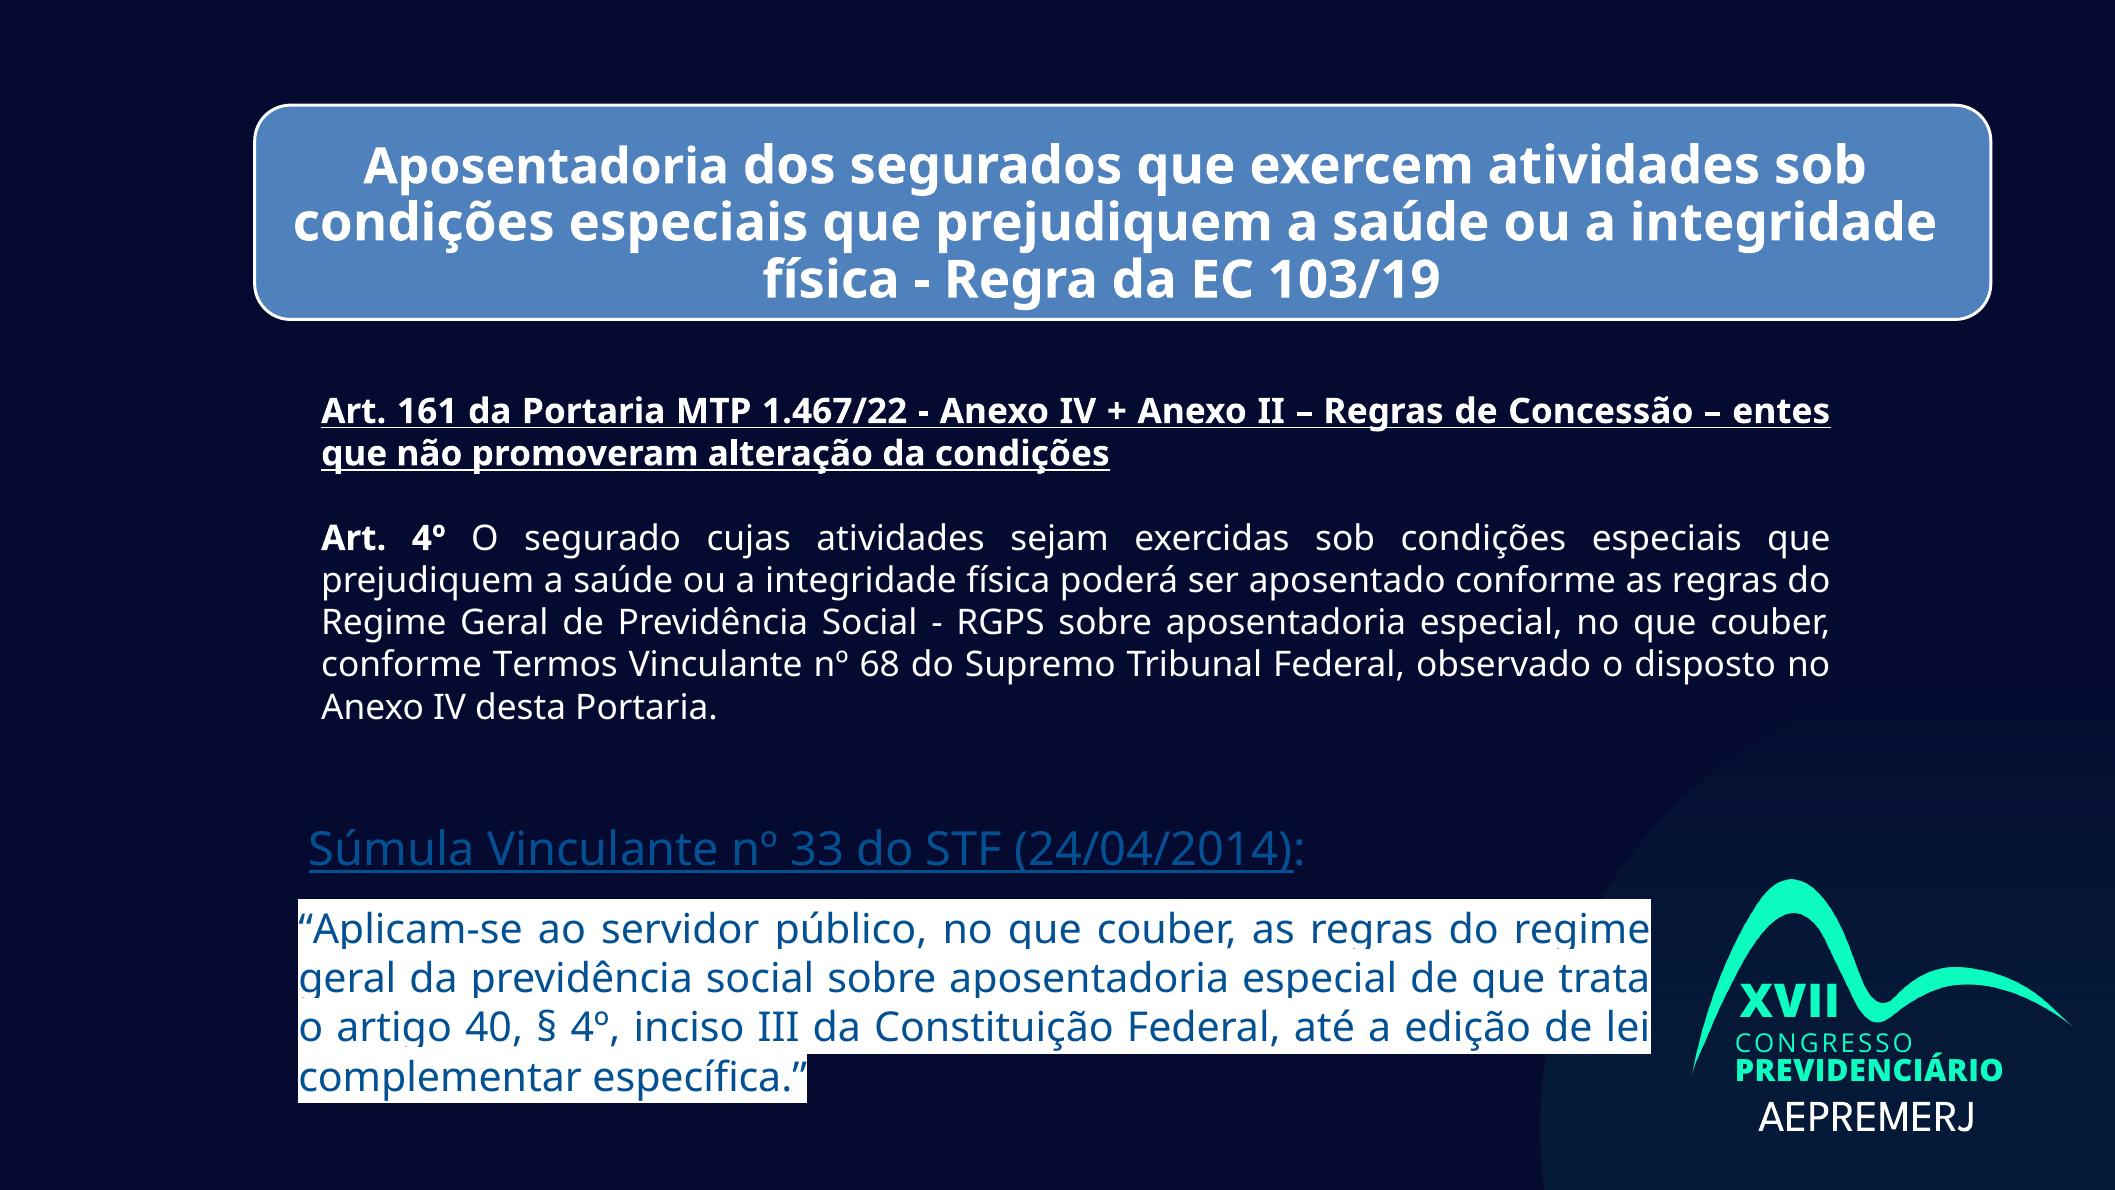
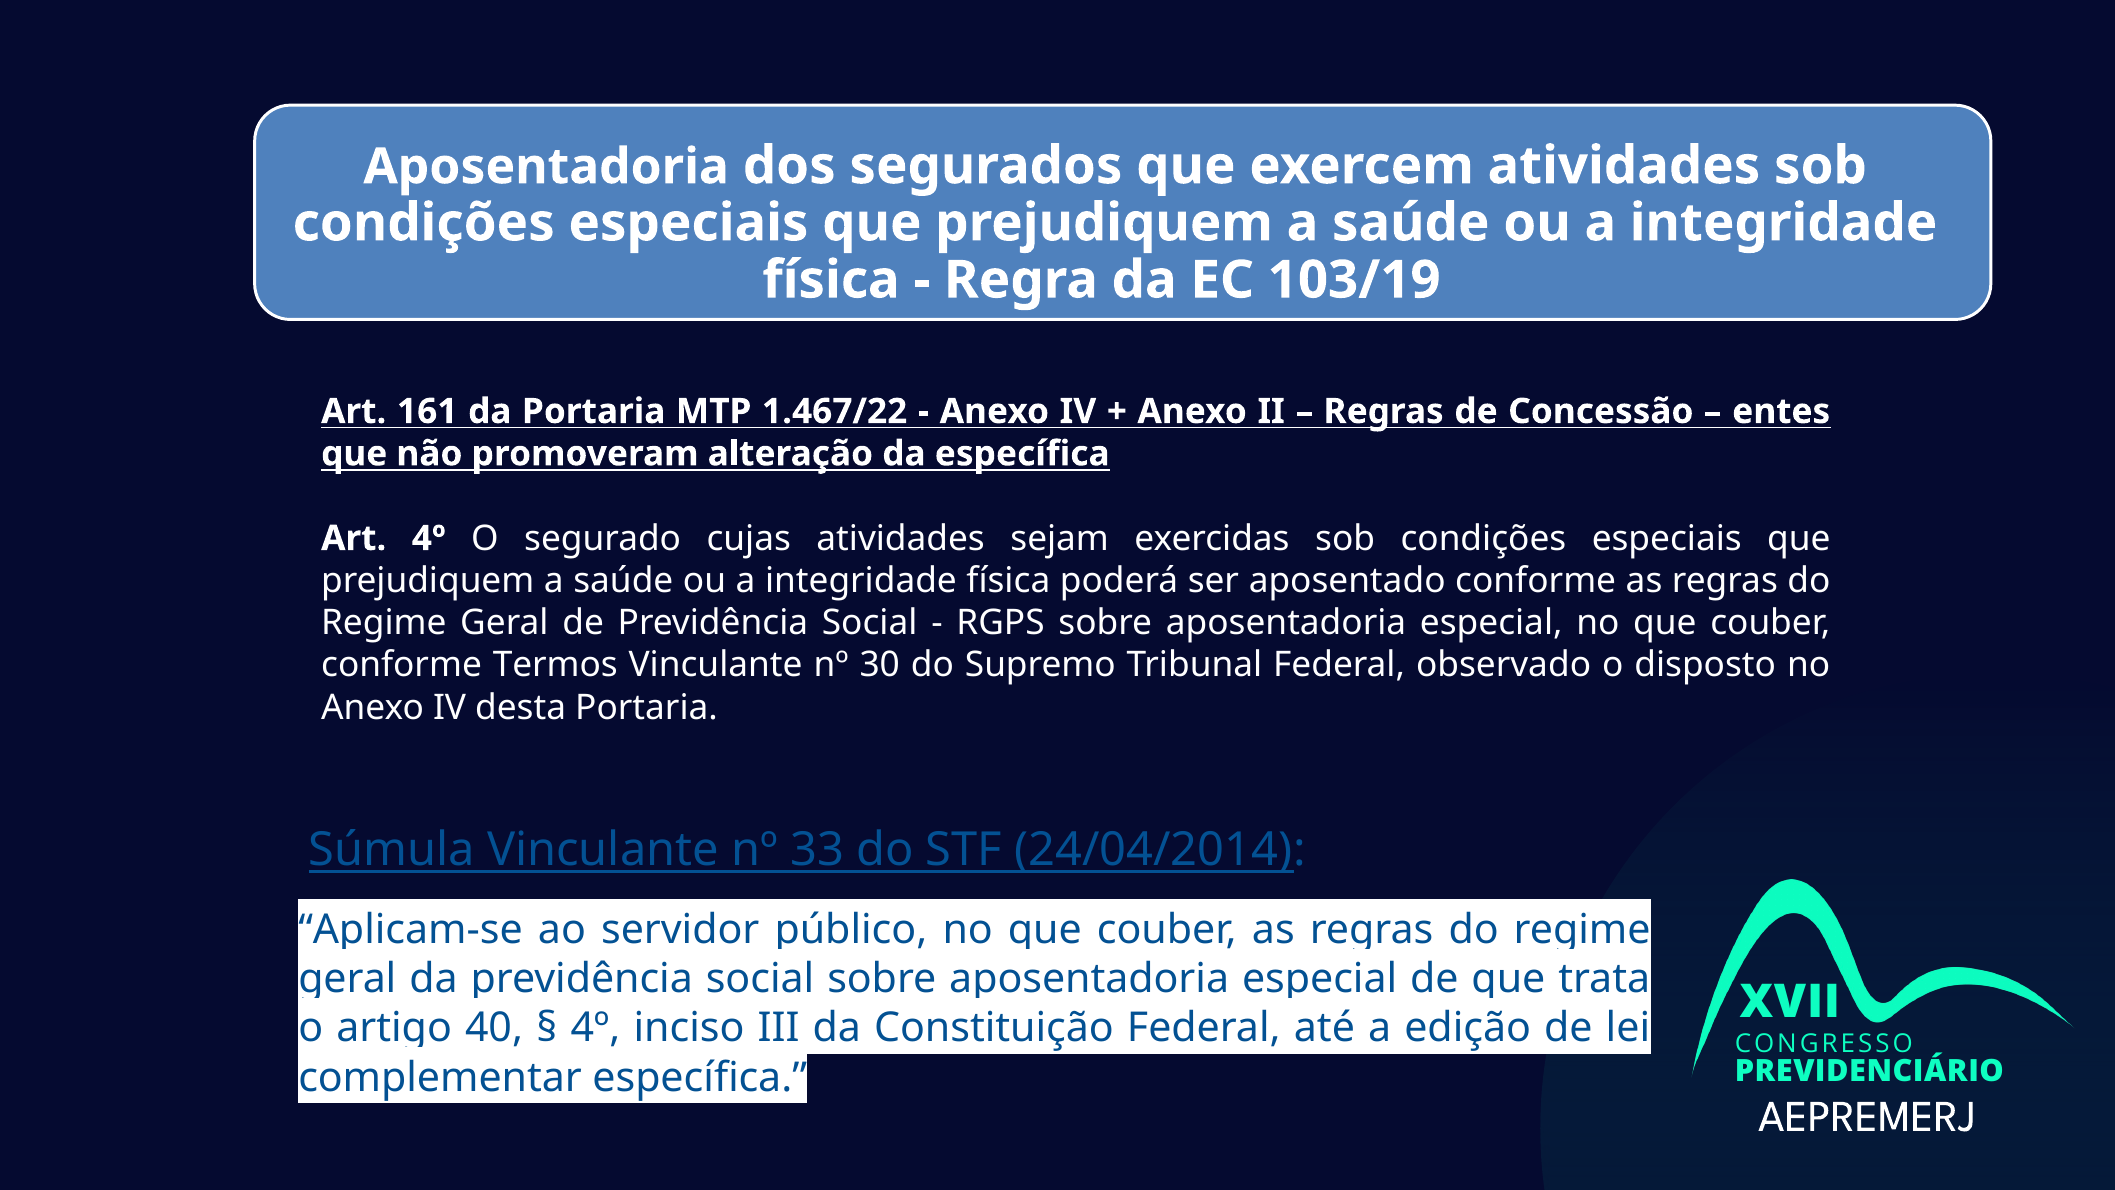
da condições: condições -> específica (1022, 454)
68: 68 -> 30 (880, 665)
